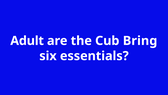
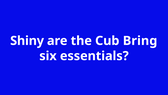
Adult: Adult -> Shiny (27, 41)
